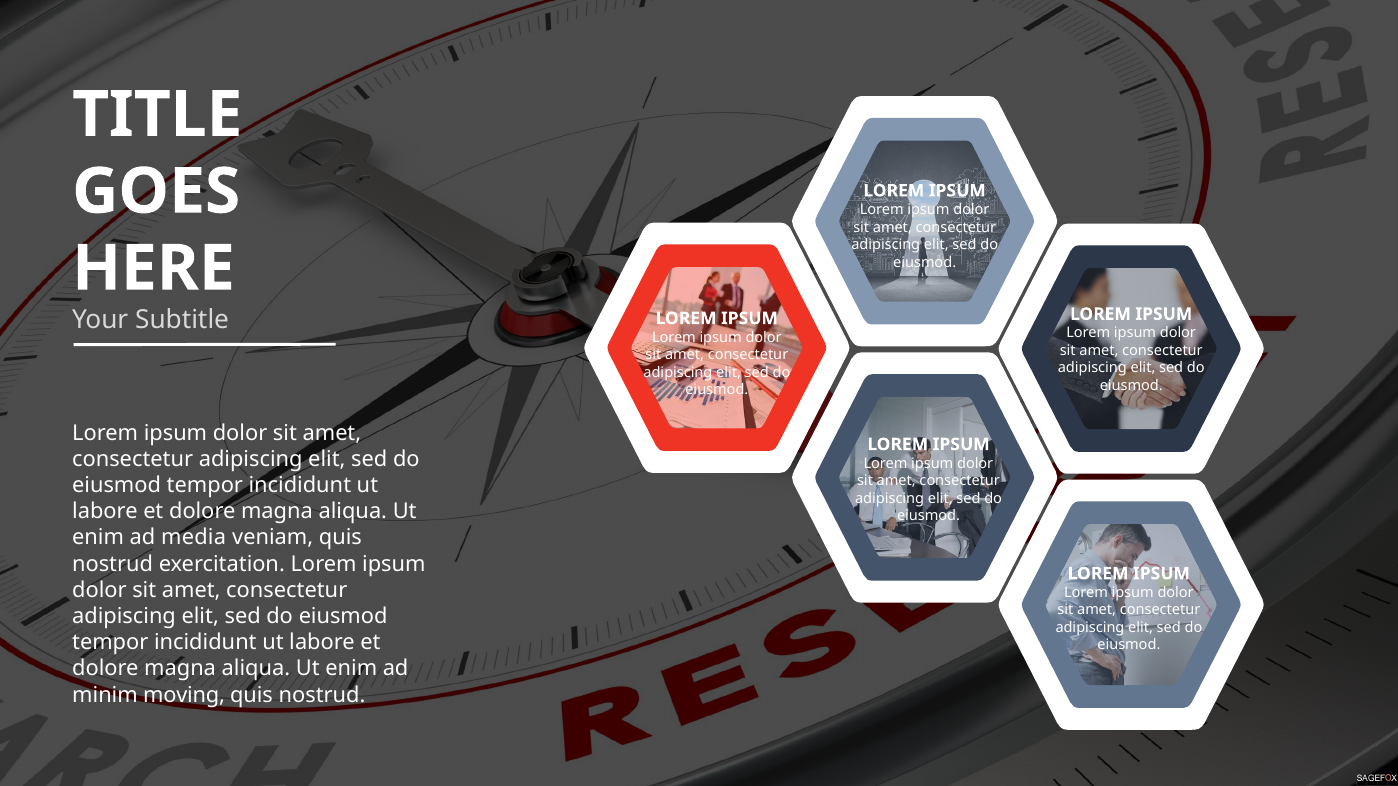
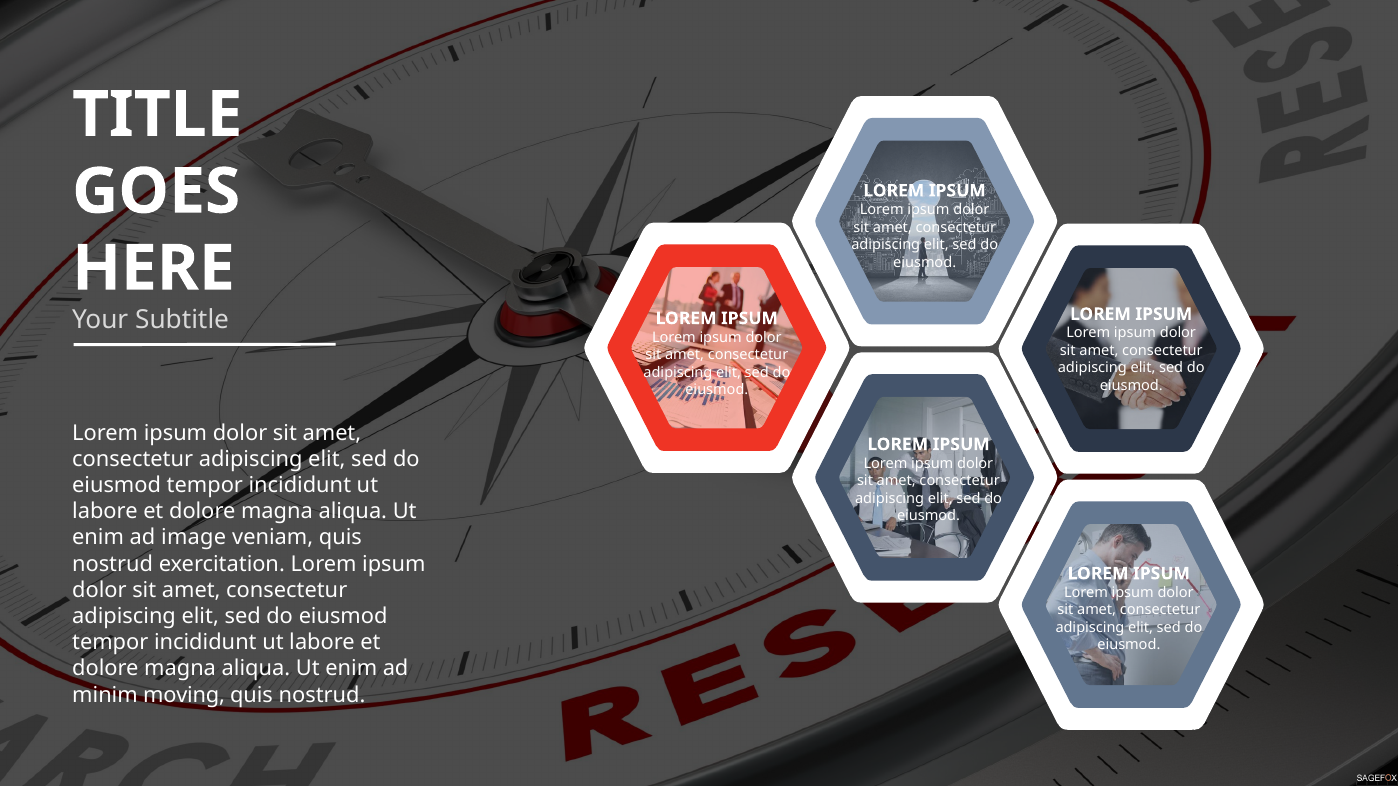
media: media -> image (194, 538)
